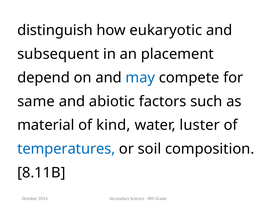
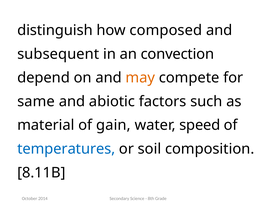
eukaryotic: eukaryotic -> composed (166, 30)
placement: placement -> convection (177, 54)
may colour: blue -> orange (140, 78)
kind: kind -> gain (113, 125)
luster: luster -> speed (200, 125)
